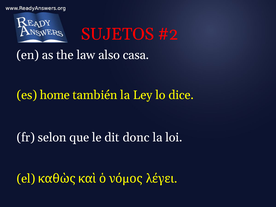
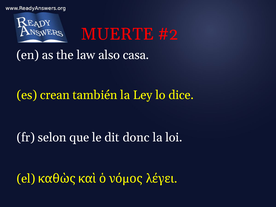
SUJETOS: SUJETOS -> MUERTE (117, 34)
home: home -> crean (55, 95)
